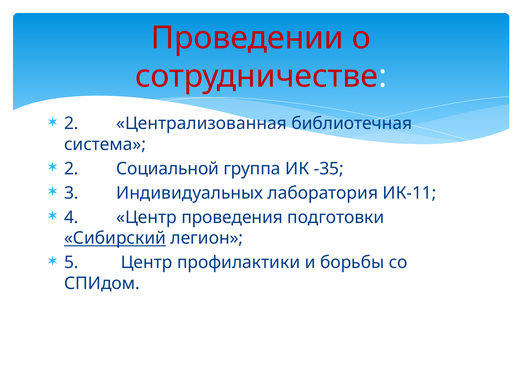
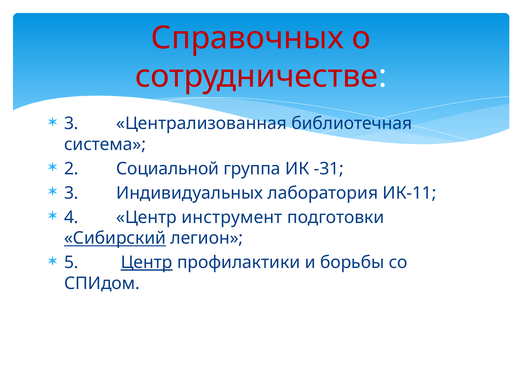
Проведении: Проведении -> Справочных (247, 38)
2: 2 -> 3 (71, 124)
-35: -35 -> -31 (329, 169)
проведения: проведения -> инструмент (232, 218)
Центр underline: none -> present (147, 263)
